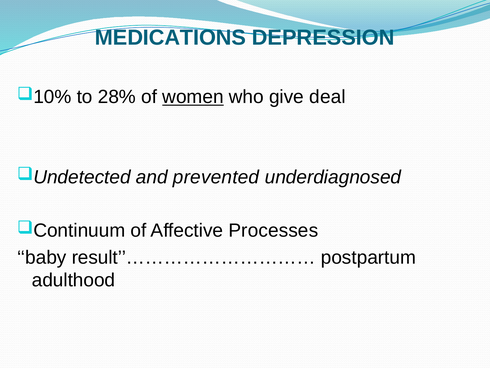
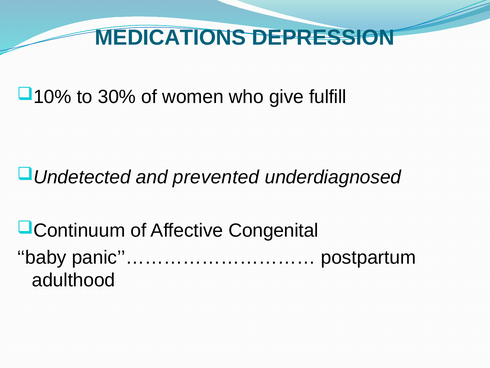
28%: 28% -> 30% (117, 97)
women underline: present -> none (193, 97)
deal: deal -> fulfill (328, 97)
Processes: Processes -> Congenital (273, 230)
result’’…………………………: result’’………………………… -> panic’’………………………… (194, 257)
